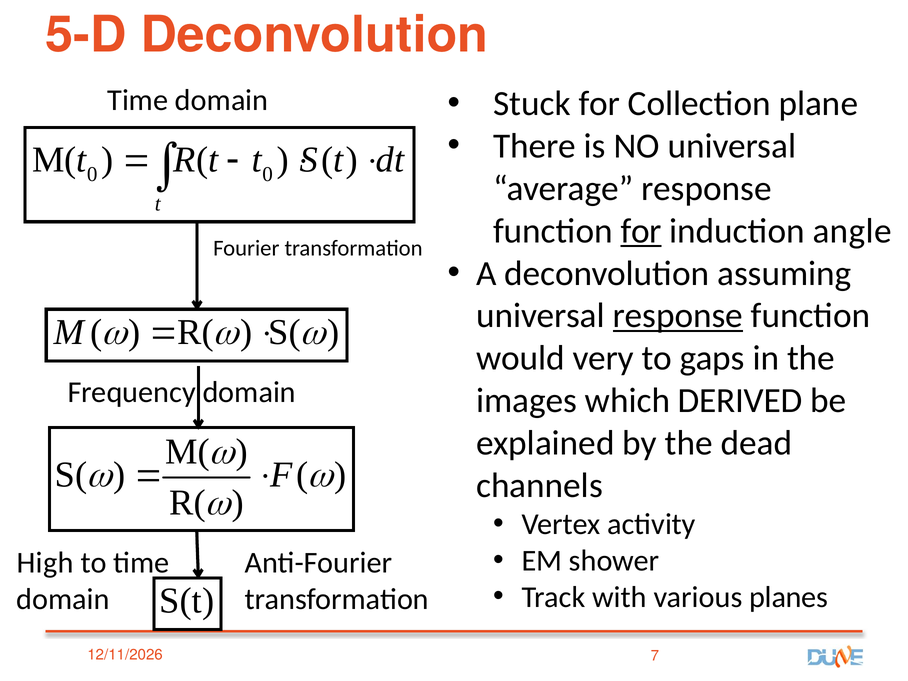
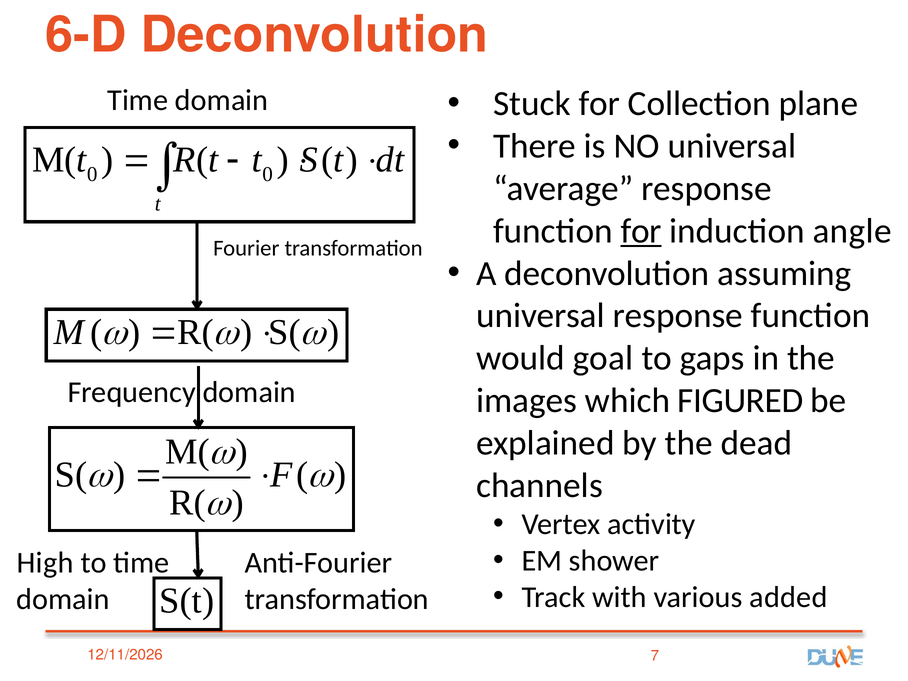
5-D: 5-D -> 6-D (86, 35)
response underline: present -> none (678, 316)
very: very -> goal (603, 358)
DERIVED: DERIVED -> FIGURED (740, 401)
planes: planes -> added (788, 597)
